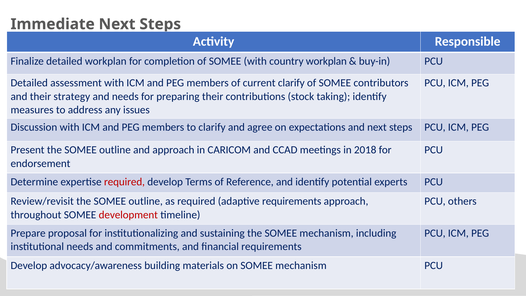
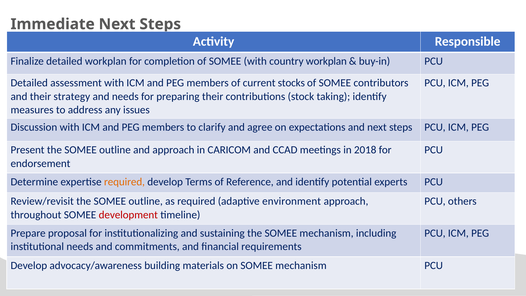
current clarify: clarify -> stocks (291, 83)
required colour: red -> orange (124, 182)
adaptive requirements: requirements -> environment (292, 201)
